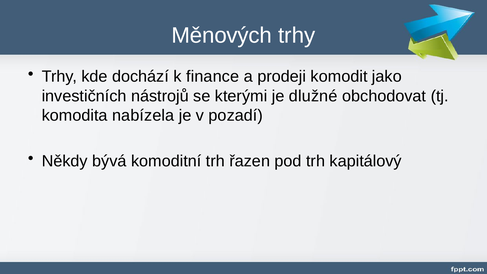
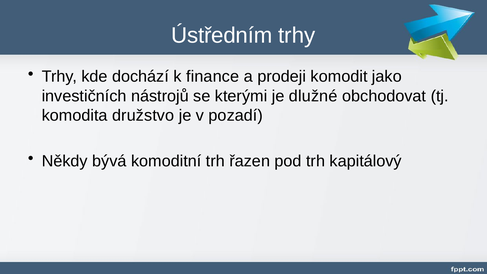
Měnových: Měnových -> Ústředním (222, 35)
nabízela: nabízela -> družstvo (143, 116)
